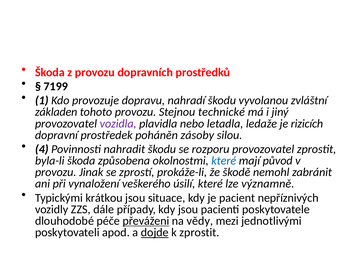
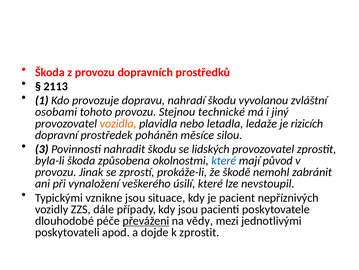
7199: 7199 -> 2113 (56, 86)
základen: základen -> osobami (56, 112)
vozidla colour: purple -> orange (118, 123)
zásoby: zásoby -> měsíce (197, 135)
4: 4 -> 3 (42, 149)
rozporu: rozporu -> lidských (211, 149)
významně: významně -> nevstoupil (268, 183)
krátkou: krátkou -> vznikne (104, 197)
dojde underline: present -> none (155, 232)
